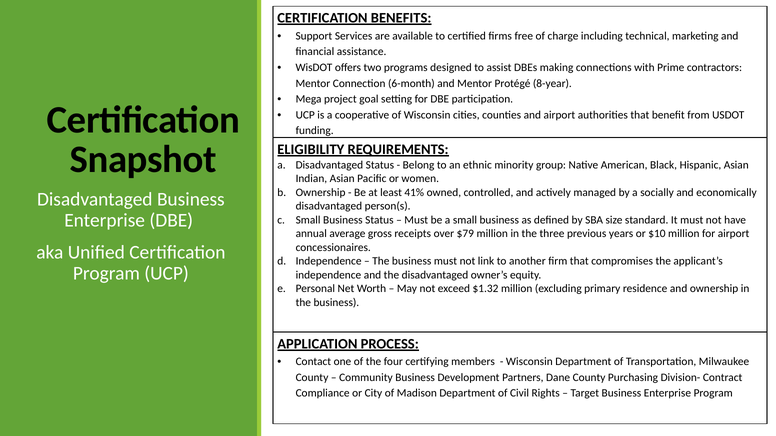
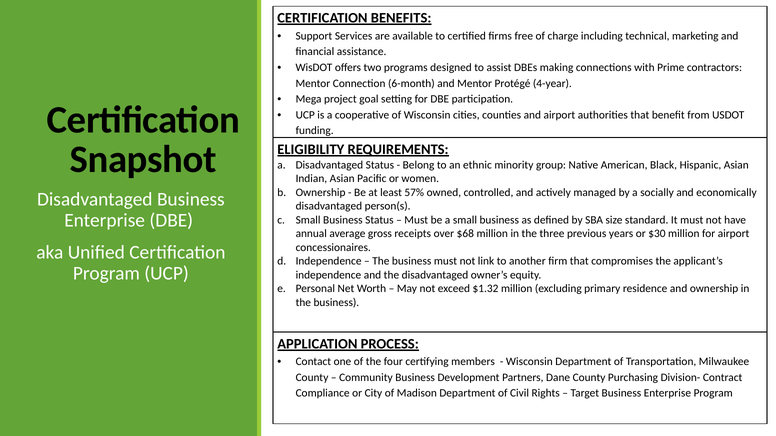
8-year: 8-year -> 4-year (552, 83)
41%: 41% -> 57% (414, 193)
$79: $79 -> $68 (465, 234)
$10: $10 -> $30 (657, 234)
